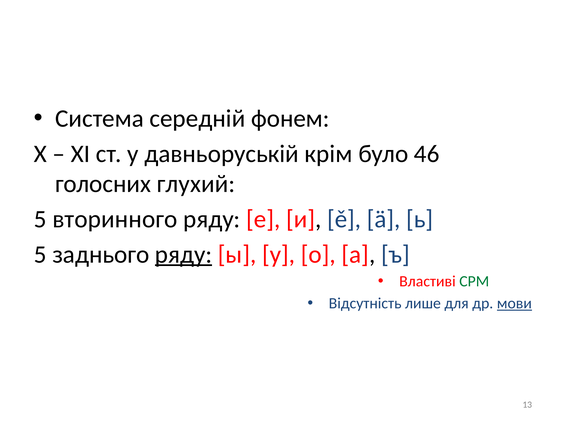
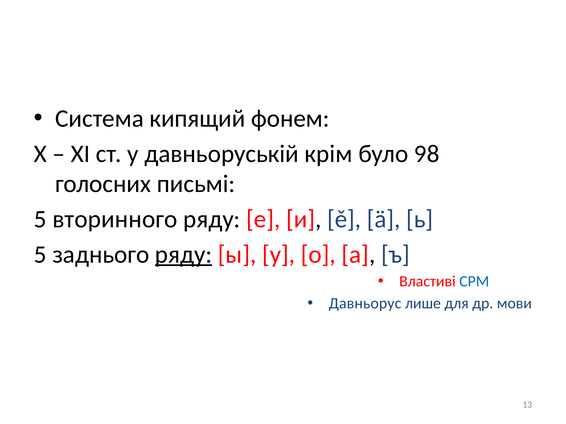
середній: середній -> кипящий (197, 119)
46: 46 -> 98 (427, 154)
глухий: глухий -> письмі (196, 184)
СРМ colour: green -> blue (474, 282)
Відсутність: Відсутність -> Давньорус (365, 304)
мови underline: present -> none (514, 304)
